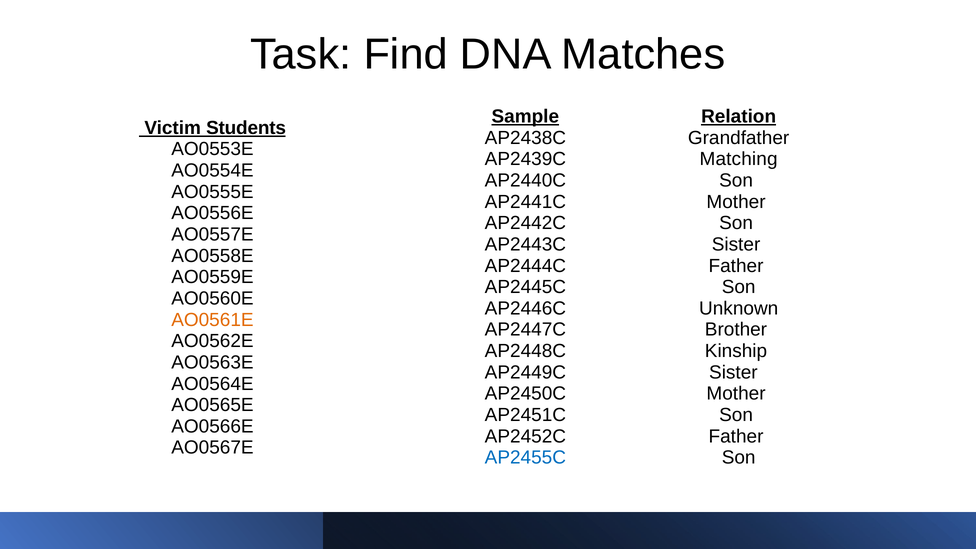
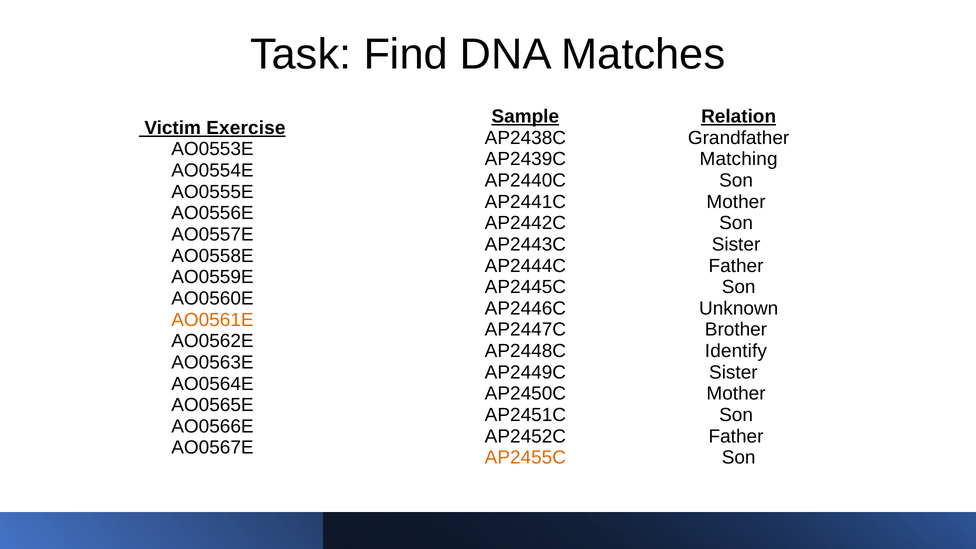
Students: Students -> Exercise (246, 128)
Kinship: Kinship -> Identify (736, 351)
AP2455C colour: blue -> orange (525, 458)
